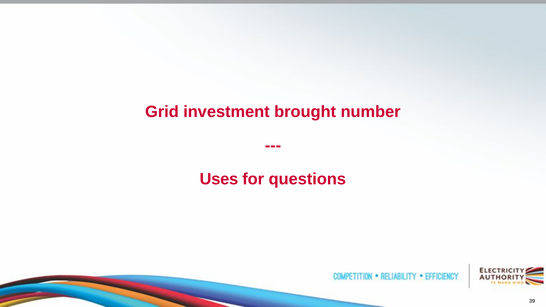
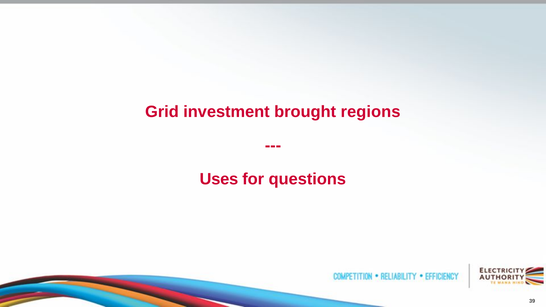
number: number -> regions (371, 112)
